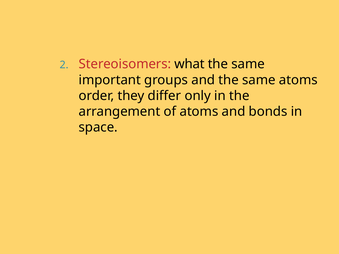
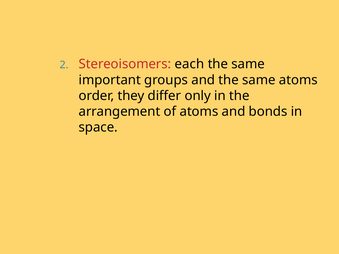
what: what -> each (190, 64)
